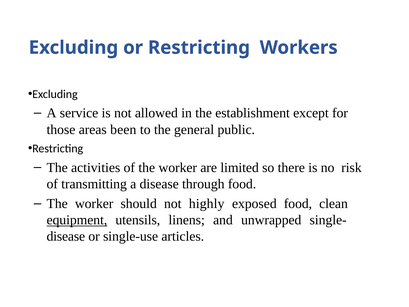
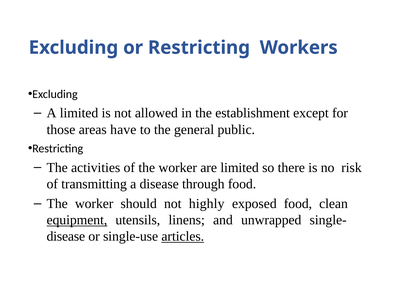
A service: service -> limited (79, 113)
been: been -> have (123, 129)
articles underline: none -> present (183, 236)
